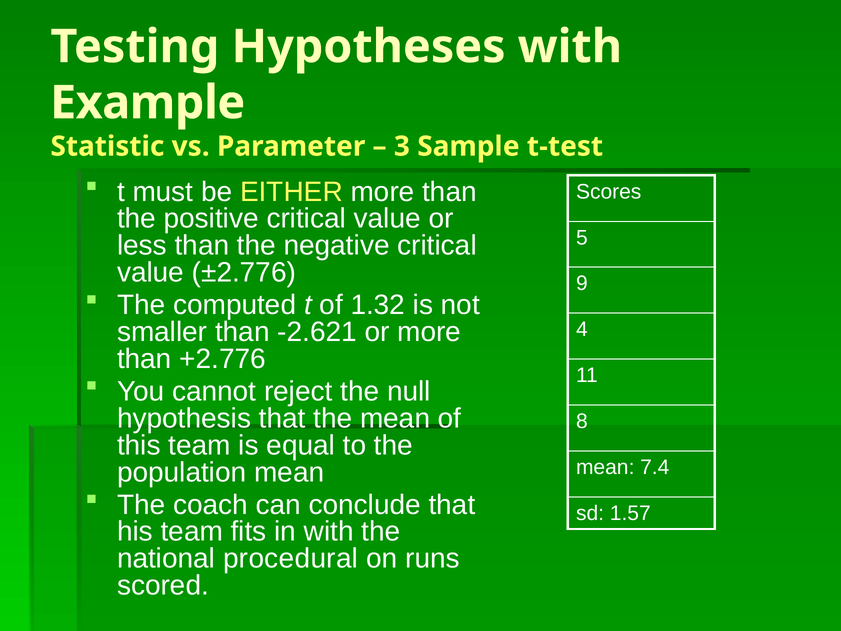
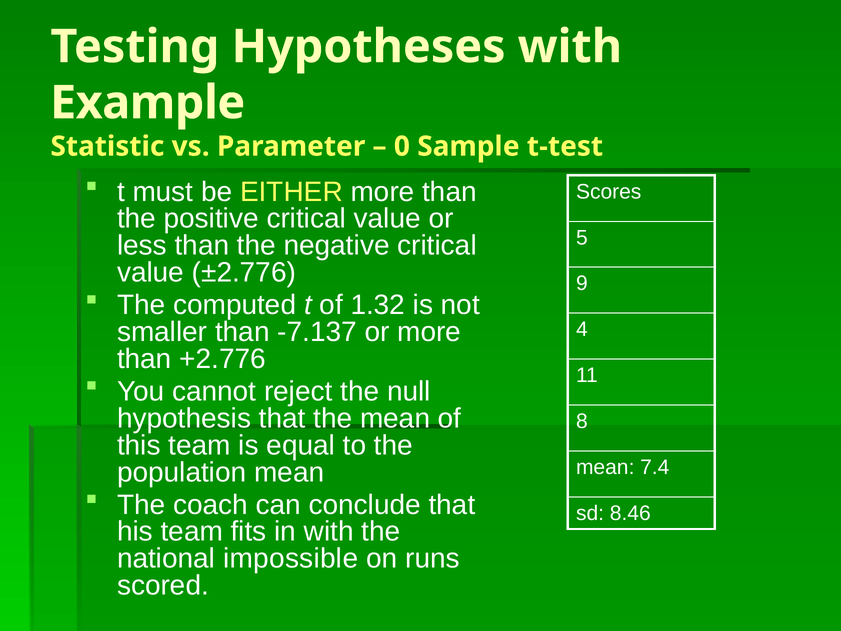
3: 3 -> 0 (402, 146)
-2.621: -2.621 -> -7.137 (317, 332)
1.57: 1.57 -> 8.46 (630, 513)
procedural: procedural -> impossible (291, 558)
